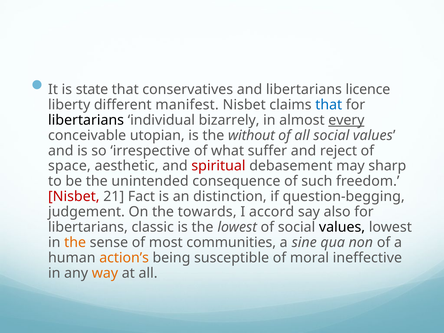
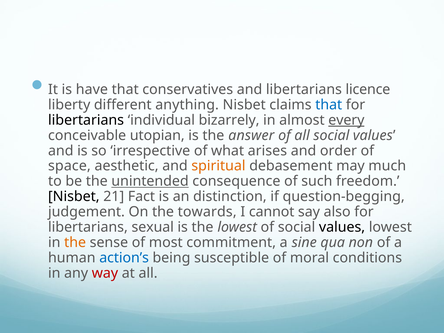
state: state -> have (92, 89)
manifest: manifest -> anything (187, 105)
without: without -> answer (251, 135)
suffer: suffer -> arises (267, 151)
reject: reject -> order (338, 151)
spiritual colour: red -> orange (218, 166)
sharp: sharp -> much (387, 166)
unintended underline: none -> present (150, 181)
Nisbet colour: red -> black (74, 197)
accord: accord -> cannot (272, 212)
classic: classic -> sexual (153, 227)
communities: communities -> commitment (231, 243)
action’s colour: orange -> blue (124, 258)
ineffective: ineffective -> conditions (367, 258)
way colour: orange -> red (105, 273)
